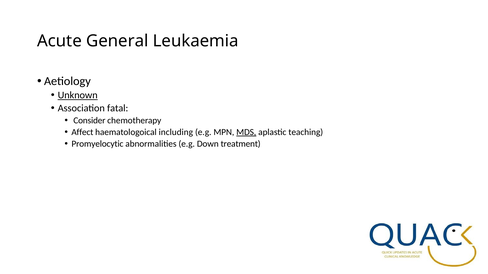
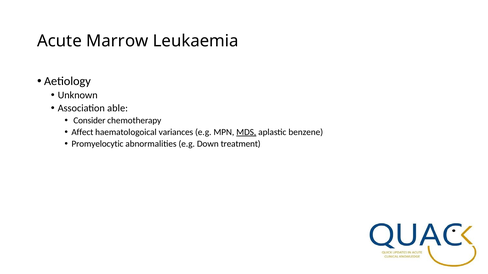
General: General -> Marrow (117, 41)
Unknown underline: present -> none (78, 95)
fatal: fatal -> able (118, 108)
including: including -> variances (176, 132)
teaching: teaching -> benzene (306, 132)
